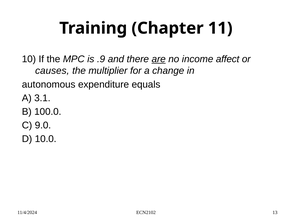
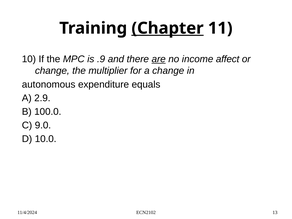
Chapter underline: none -> present (168, 28)
causes: causes -> change (52, 71)
3.1: 3.1 -> 2.9 (42, 98)
